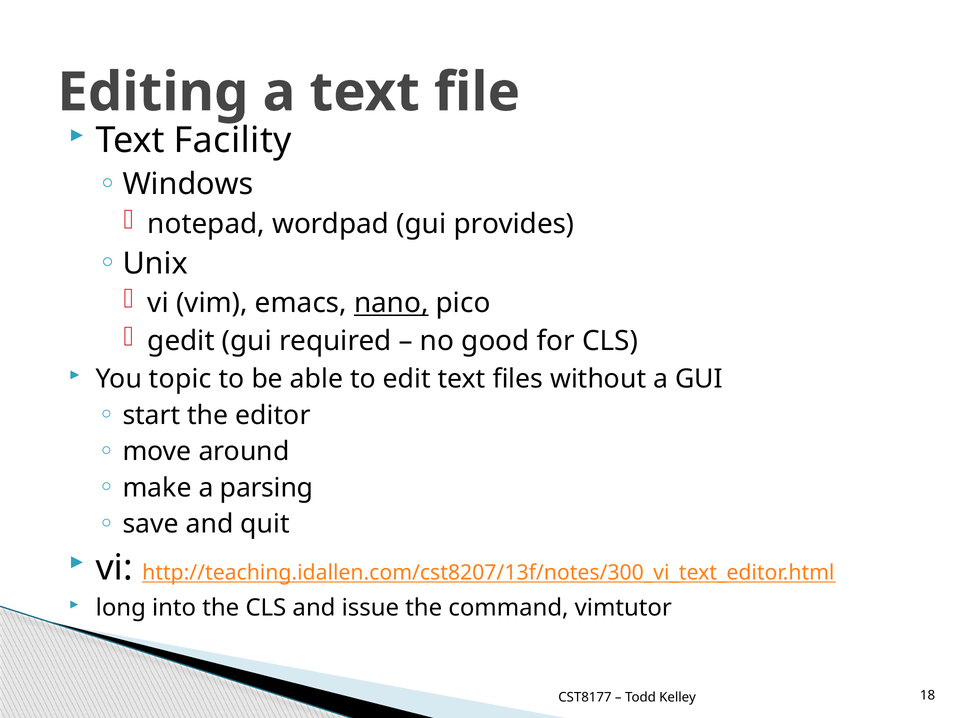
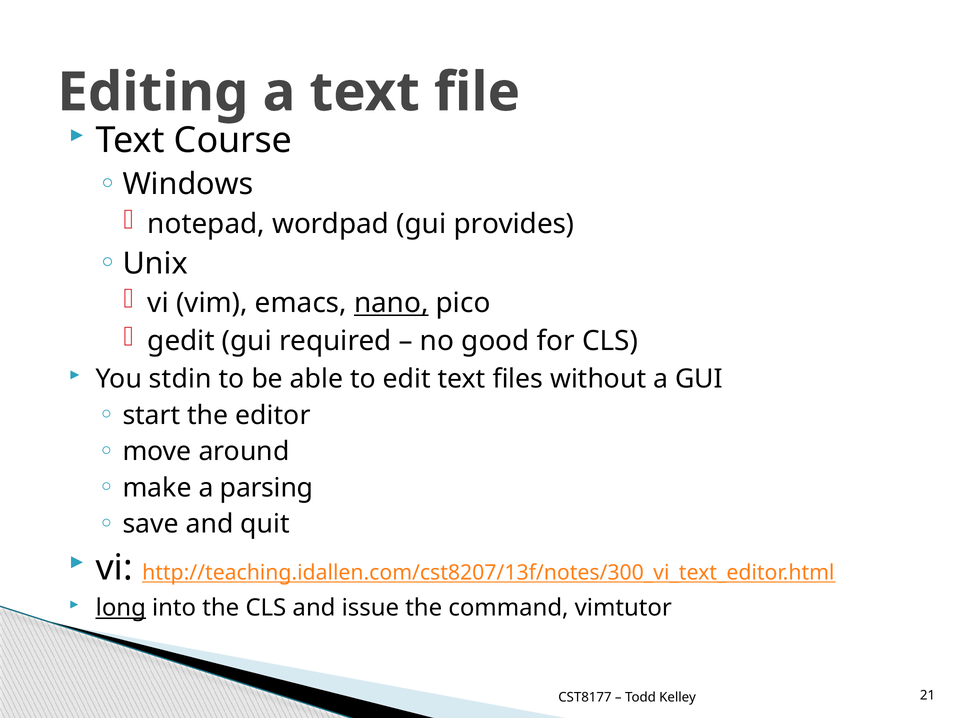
Facility: Facility -> Course (233, 141)
topic: topic -> stdin (180, 379)
long underline: none -> present (121, 608)
18: 18 -> 21 (928, 696)
